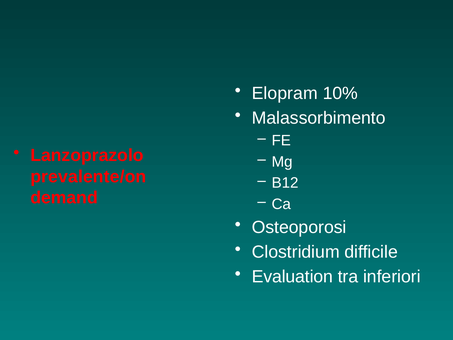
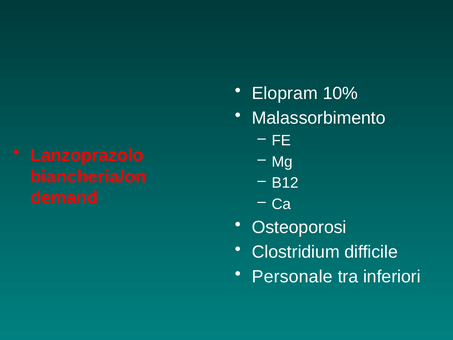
prevalente/on: prevalente/on -> biancheria/on (88, 177)
Evaluation: Evaluation -> Personale (292, 277)
